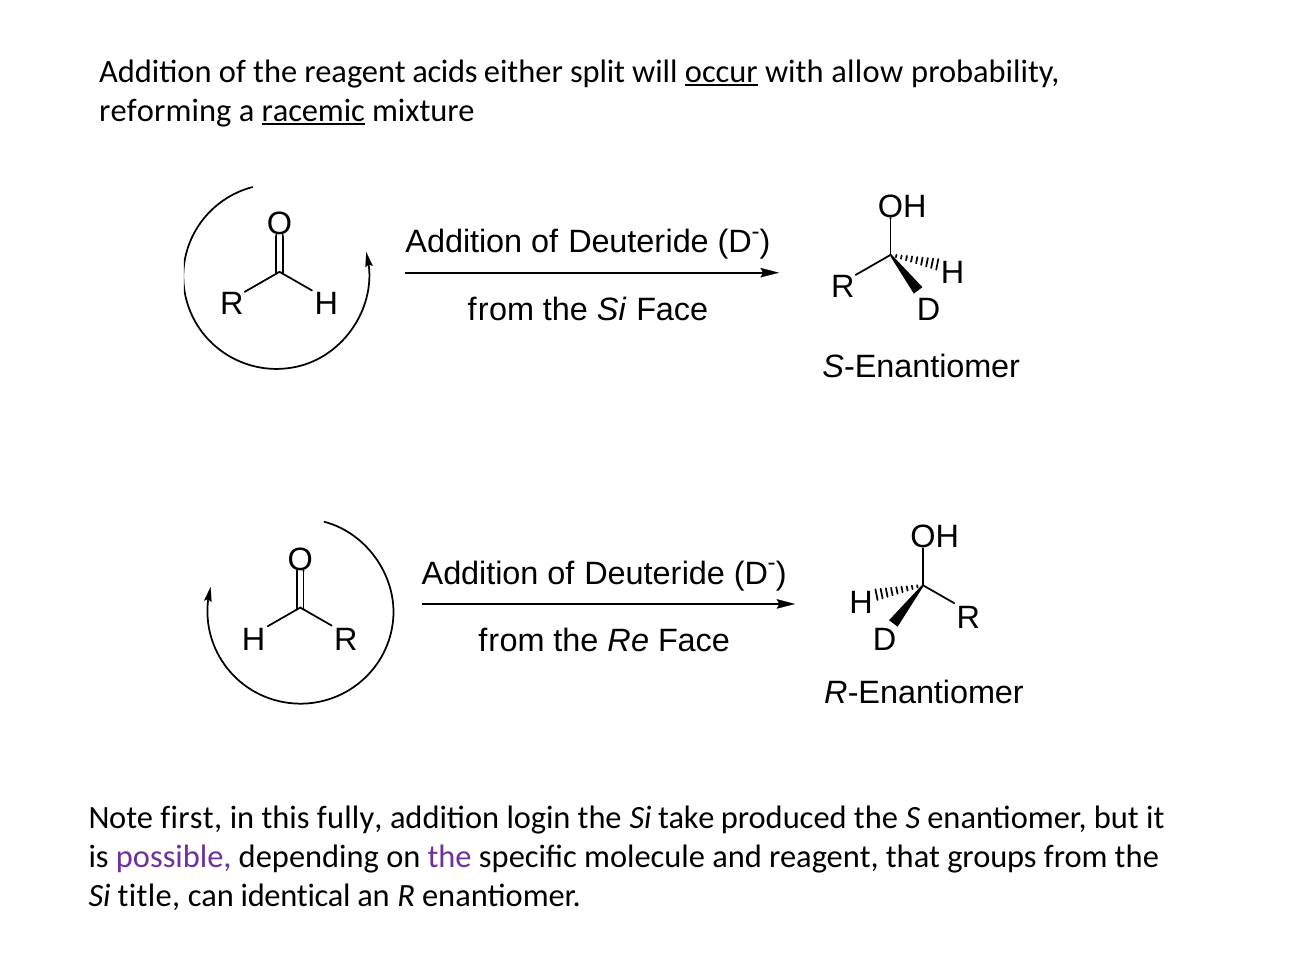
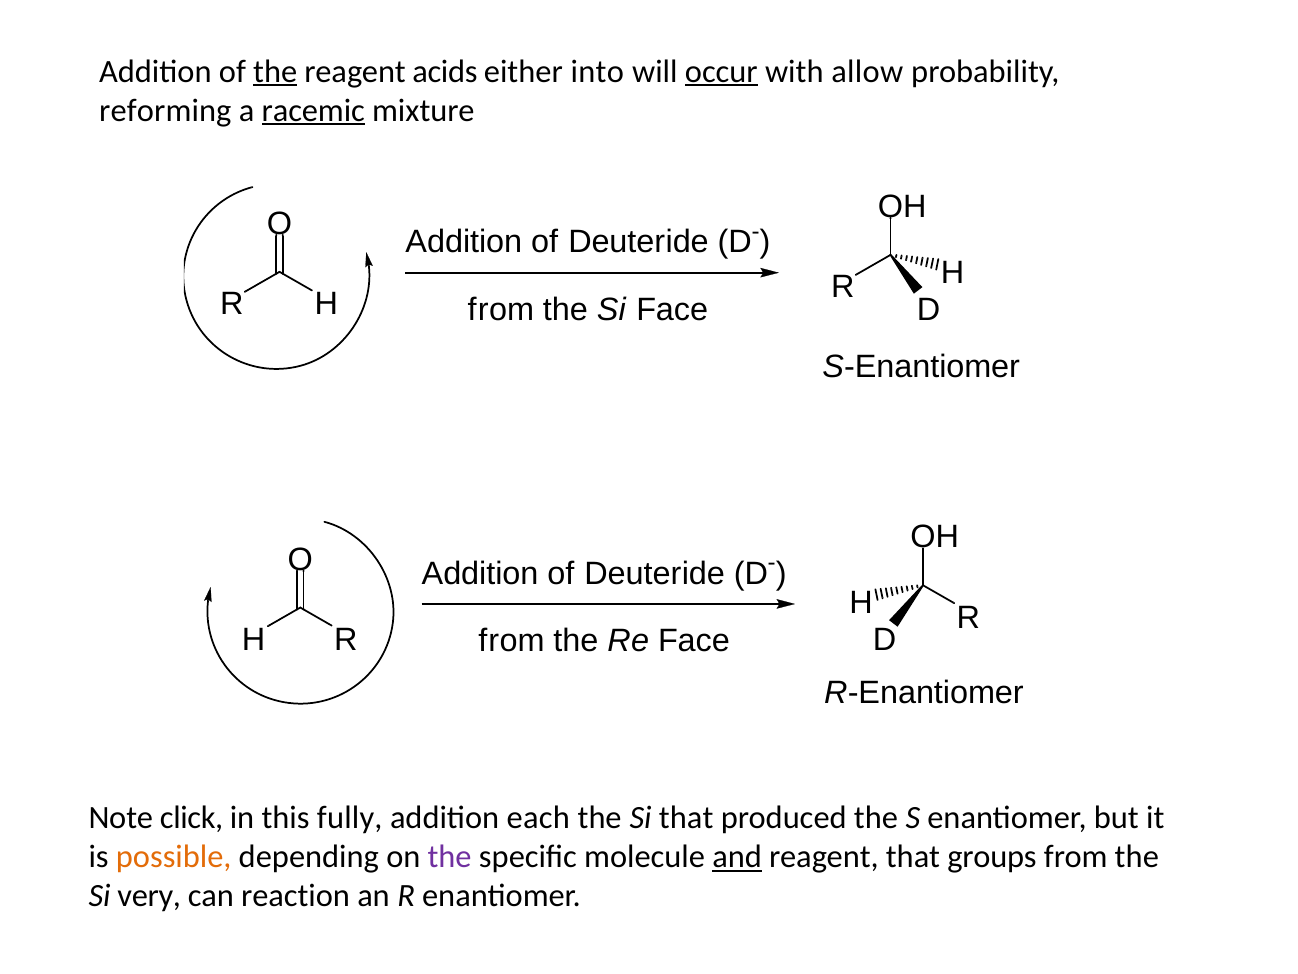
the underline: none -> present (275, 71)
split: split -> into (597, 71)
first: first -> click (192, 818)
login: login -> each (538, 818)
Si take: take -> that (686, 818)
possible colour: purple -> orange (174, 857)
and underline: none -> present (737, 857)
title: title -> very (149, 896)
identical: identical -> reaction (296, 896)
